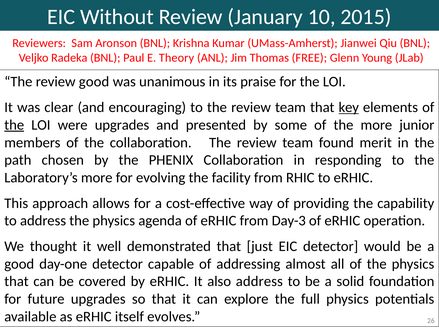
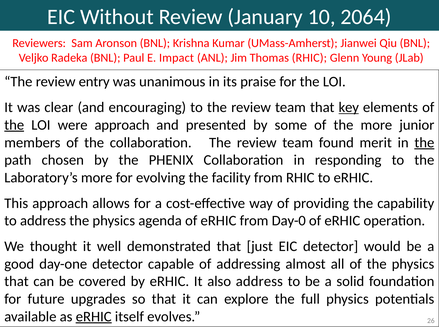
2015: 2015 -> 2064 (366, 17)
Theory: Theory -> Impact (177, 58)
Thomas FREE: FREE -> RHIC (309, 58)
review good: good -> entry (94, 82)
were upgrades: upgrades -> approach (122, 125)
the underline: none -> present (424, 143)
Day-3: Day-3 -> Day-0 (289, 221)
eRHIC underline: none -> present (94, 317)
